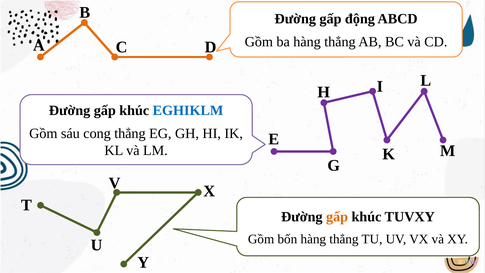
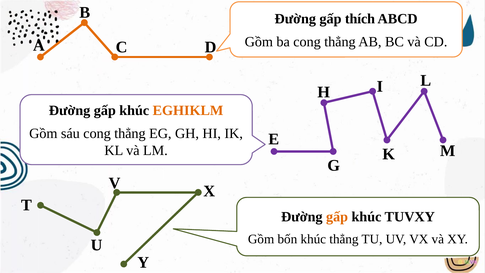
động: động -> thích (360, 19)
ba hàng: hàng -> cong (307, 42)
EGHIKLM colour: blue -> orange (188, 111)
bốn hàng: hàng -> khúc (313, 239)
